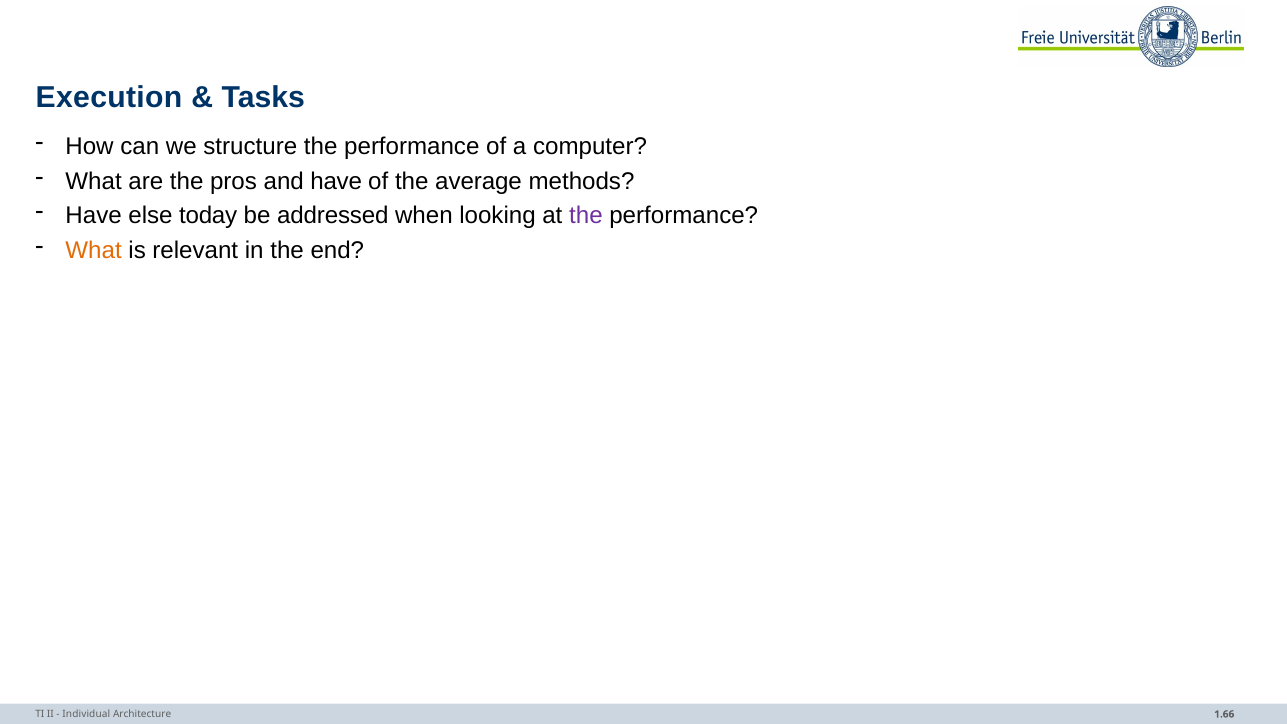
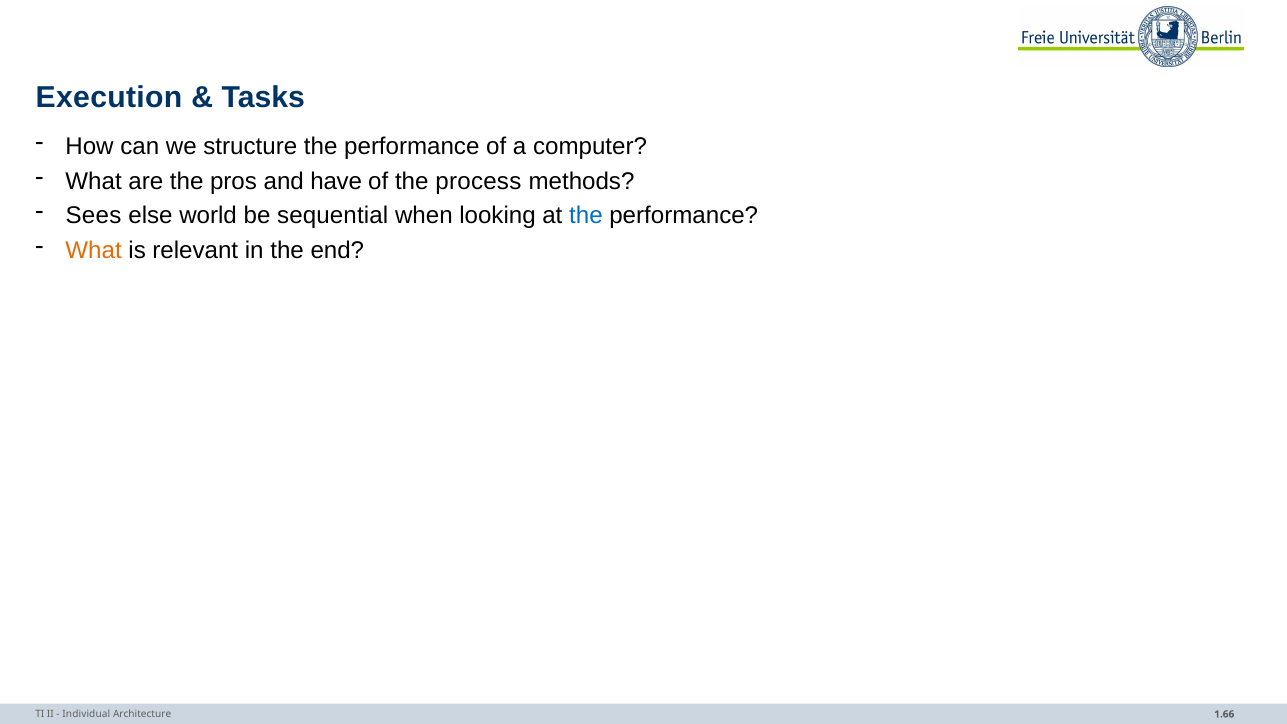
average: average -> process (478, 181)
Have: Have -> Sees (93, 216)
today: today -> world (208, 216)
addressed: addressed -> sequential (333, 216)
the colour: purple -> blue (586, 216)
